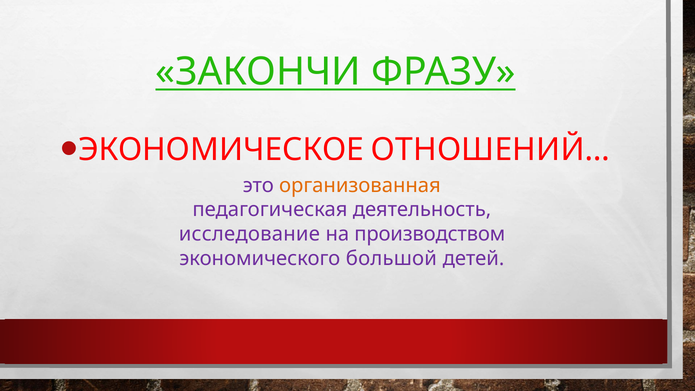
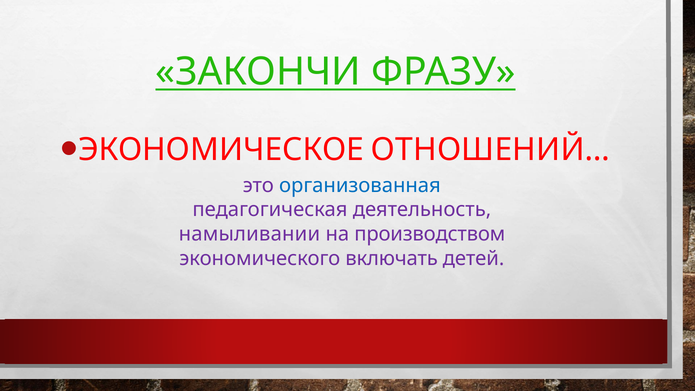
организованная colour: orange -> blue (360, 185)
исследование: исследование -> намыливании (249, 234)
большой: большой -> включать (392, 258)
